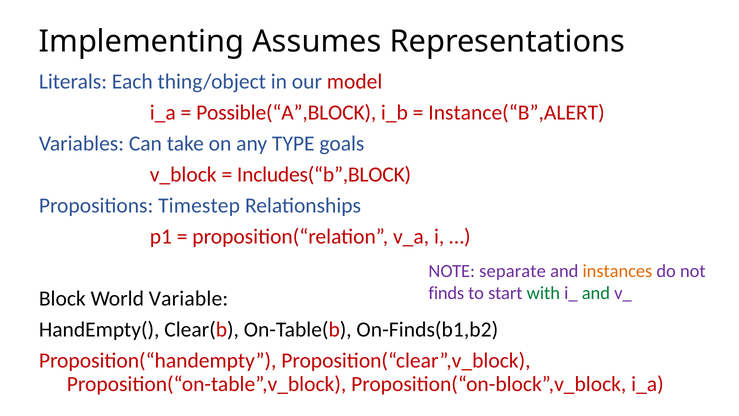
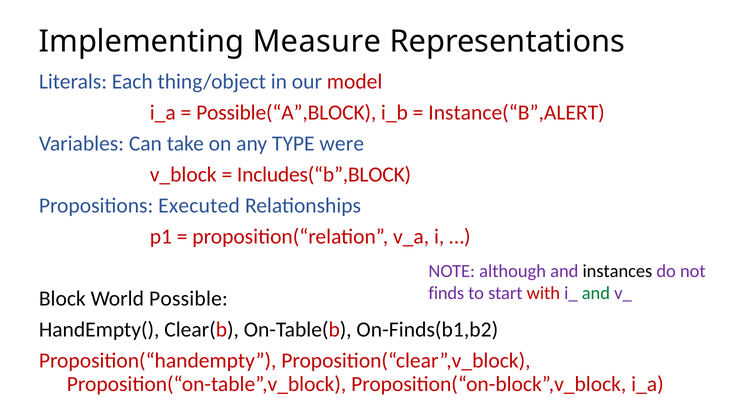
Assumes: Assumes -> Measure (317, 41)
goals: goals -> were (342, 144)
Timestep: Timestep -> Executed (199, 206)
separate: separate -> although (513, 271)
instances colour: orange -> black (617, 271)
with colour: green -> red (543, 293)
Variable: Variable -> Possible (188, 299)
